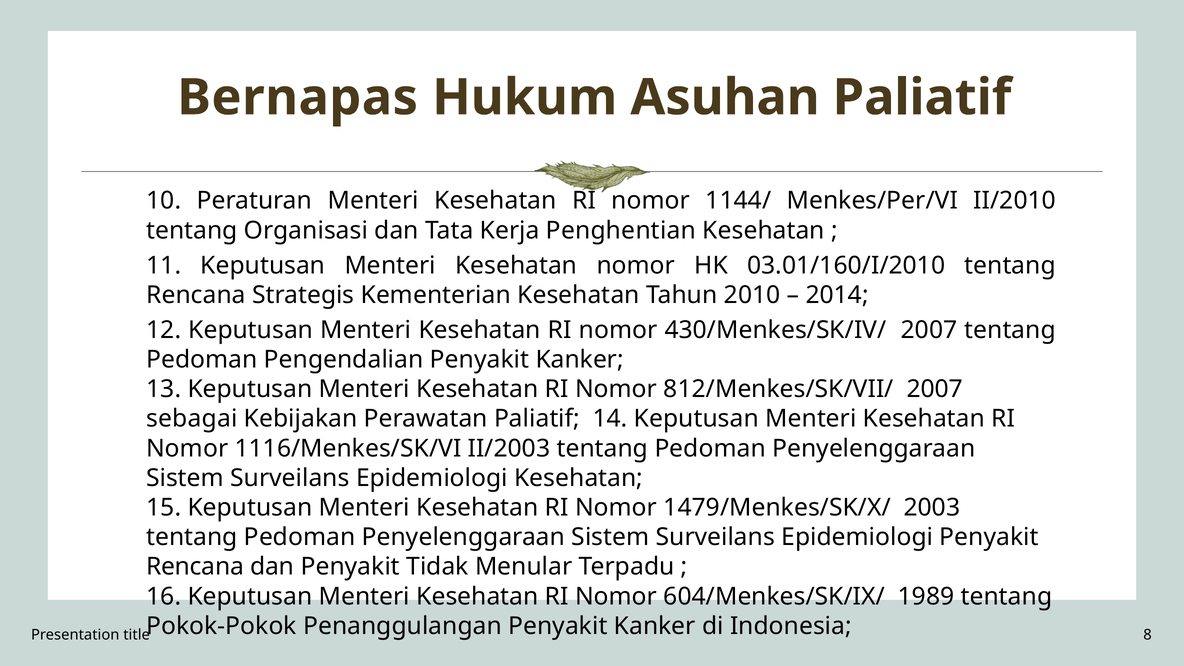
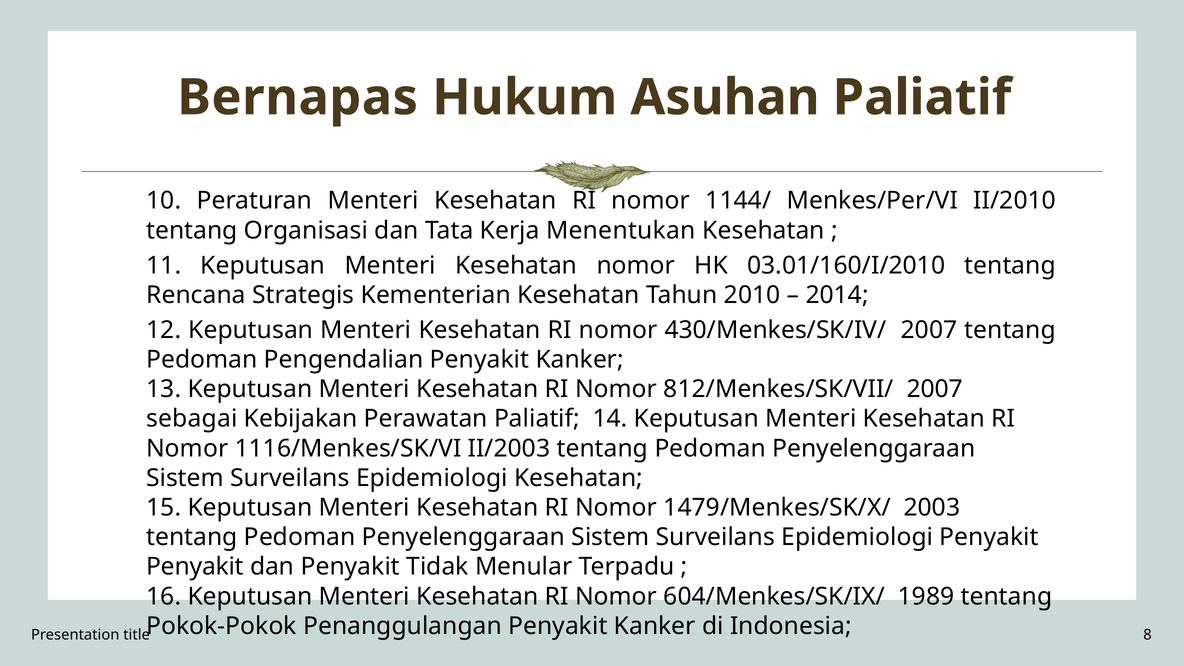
Penghentian: Penghentian -> Menentukan (621, 230)
Rencana: Rencana -> Penyakit (195, 567)
